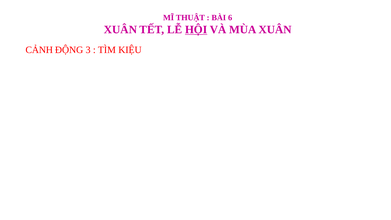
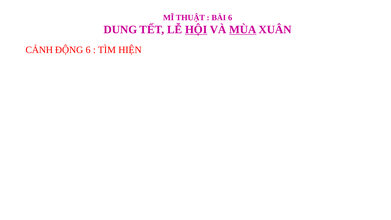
XUÂN: XUÂN -> DUNG (120, 30)
MÙA underline: none -> present (243, 30)
ĐỘNG 3: 3 -> 6 (88, 50)
KIỆU: KIỆU -> HIỆN (130, 50)
